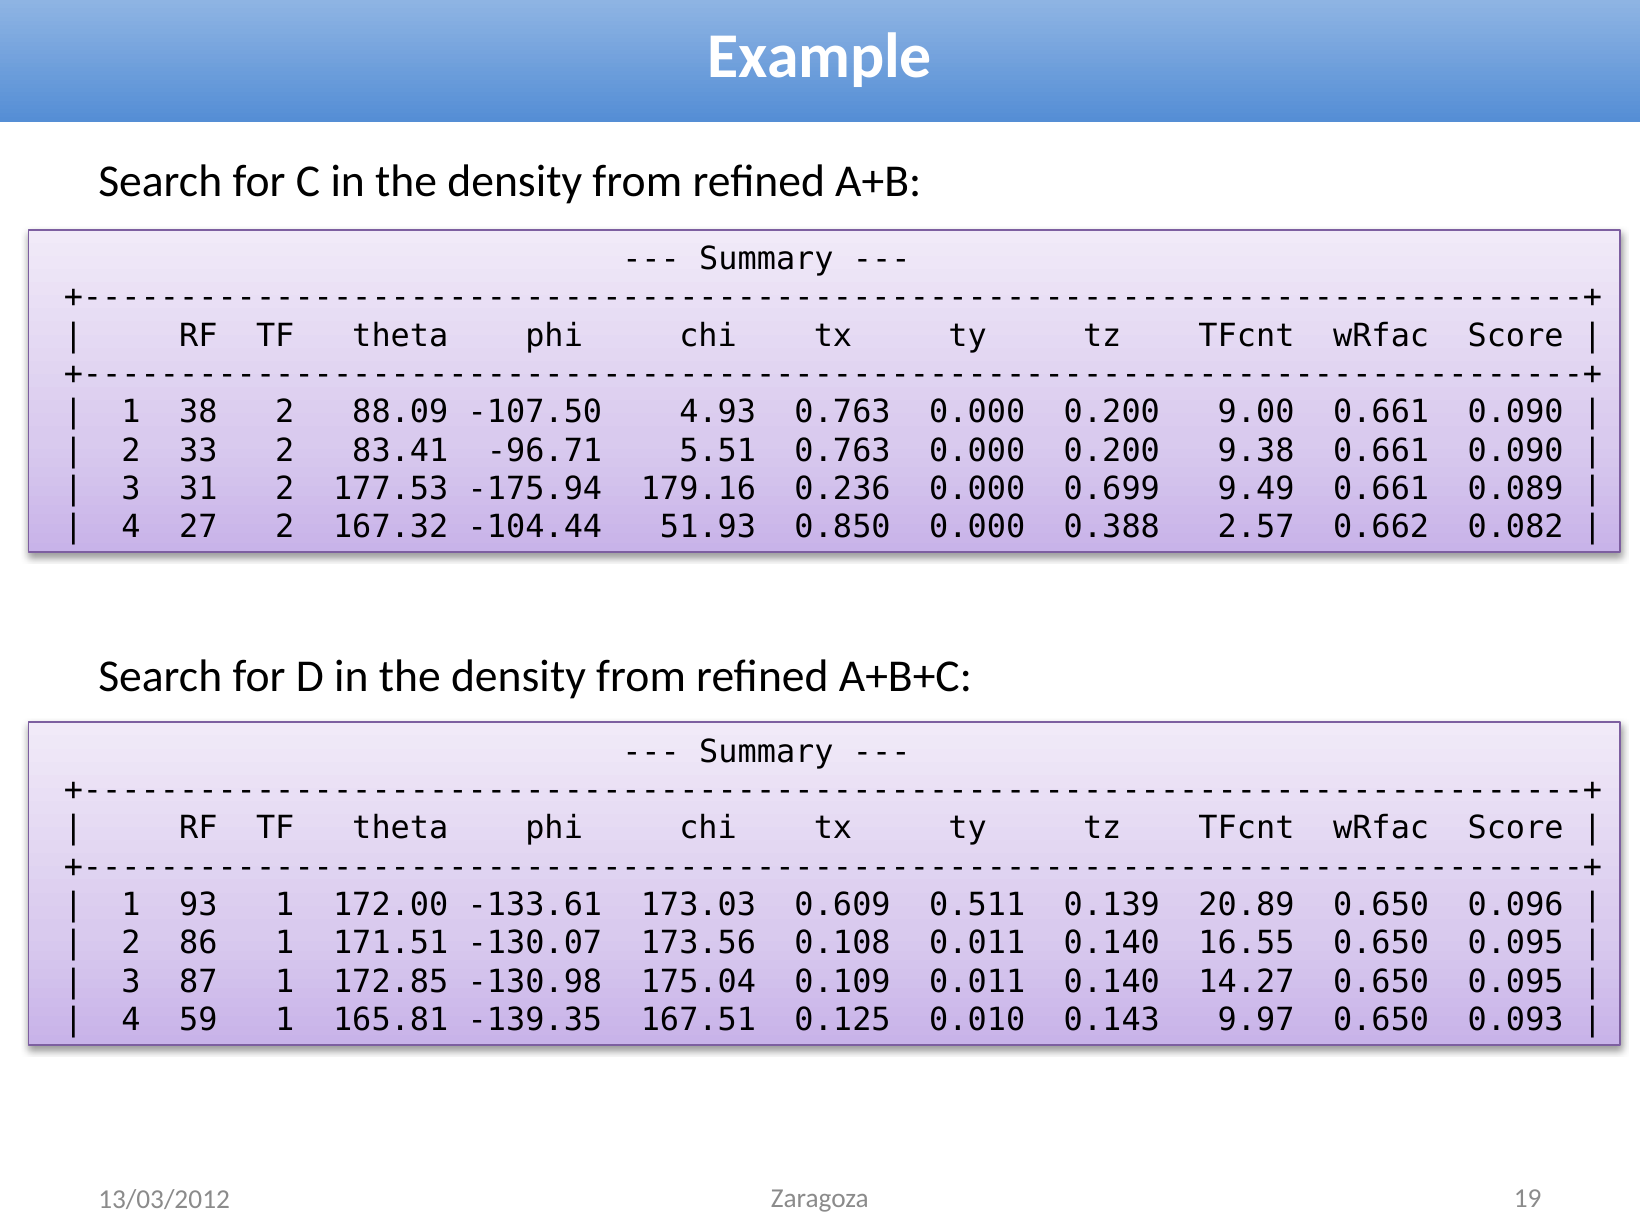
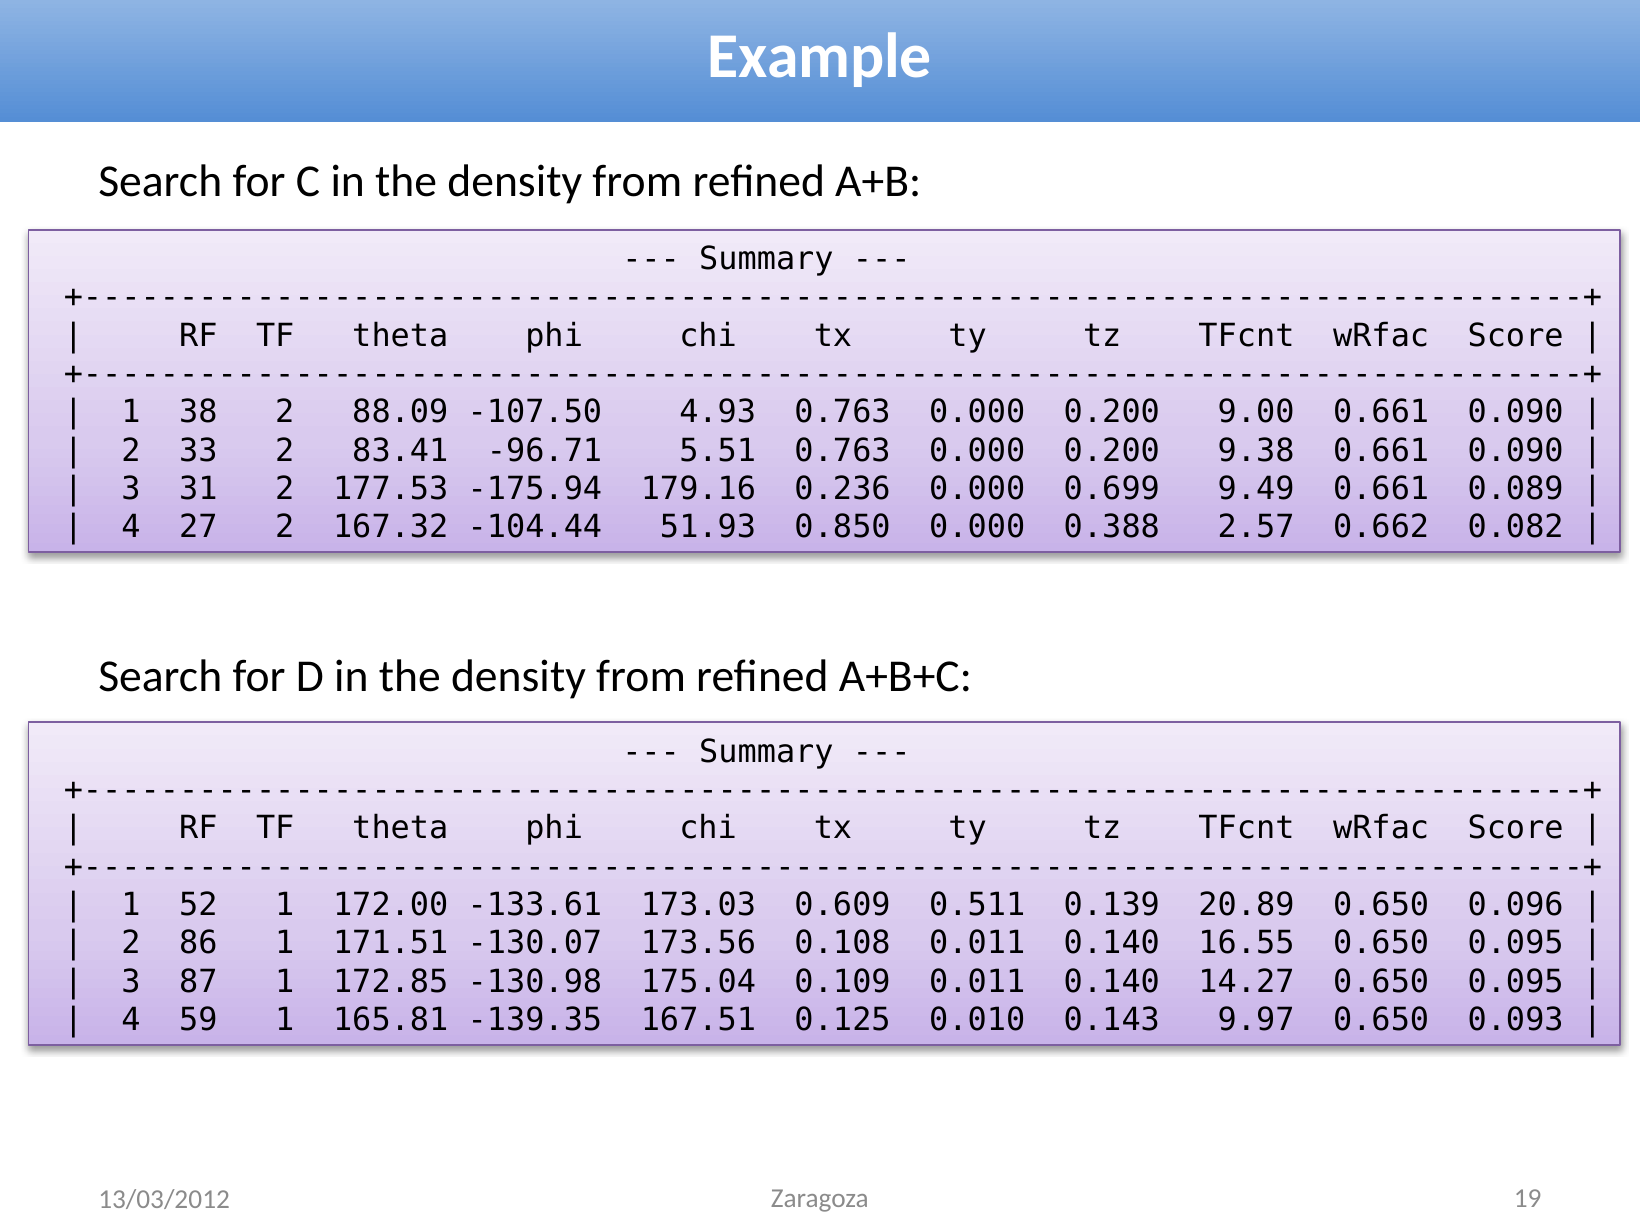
93: 93 -> 52 (198, 905)
